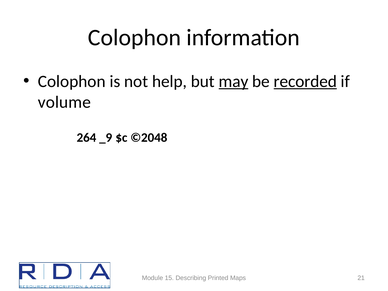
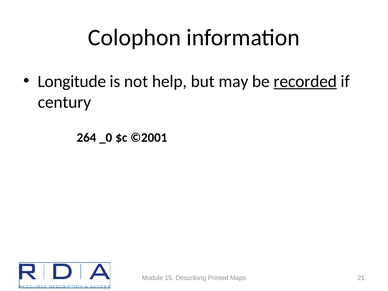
Colophon: Colophon -> Longitude (72, 81)
may underline: present -> none (233, 81)
volume: volume -> century (65, 102)
_9: _9 -> _0 (106, 138)
©2048: ©2048 -> ©2001 (149, 138)
